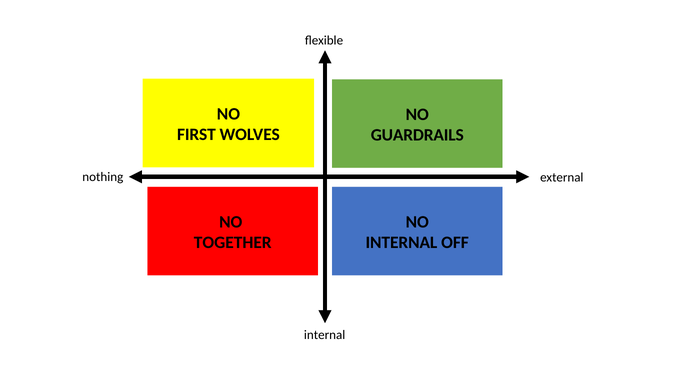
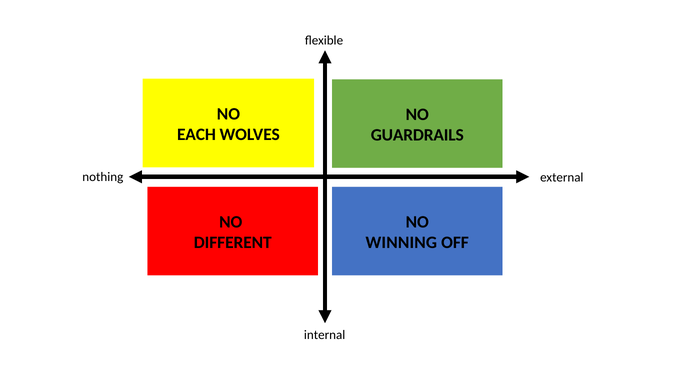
FIRST: FIRST -> EACH (196, 135)
TOGETHER: TOGETHER -> DIFFERENT (233, 243)
INTERNAL: INTERNAL -> WINNING (401, 243)
